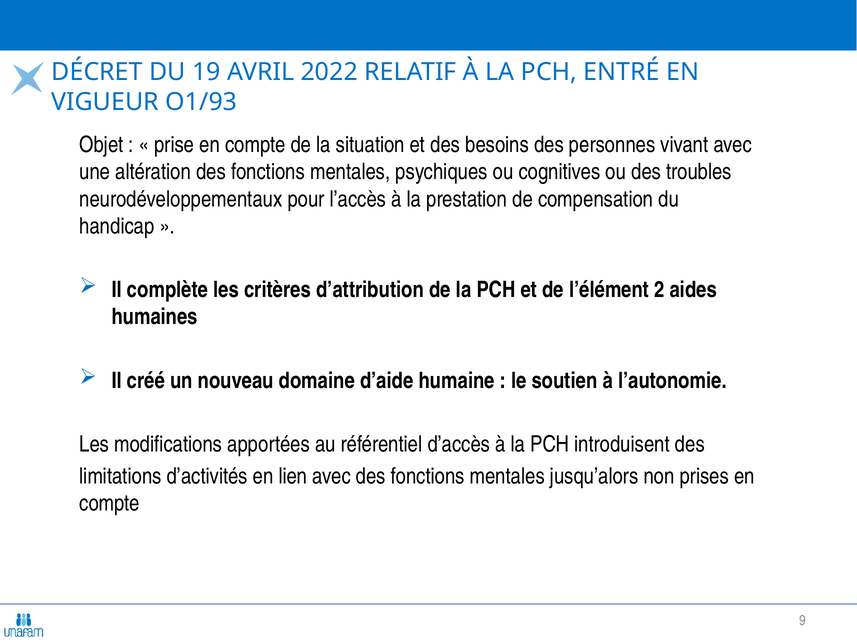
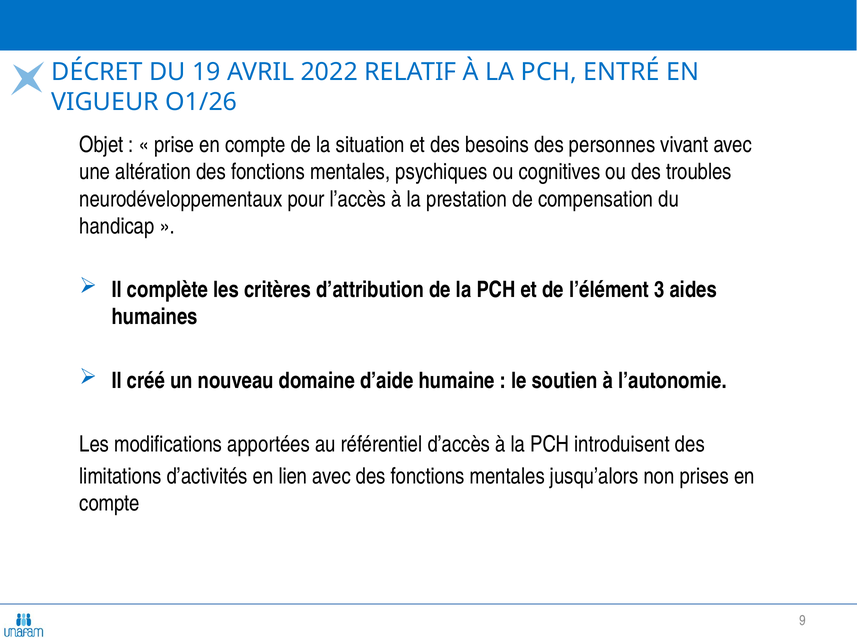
O1/93: O1/93 -> O1/26 (201, 102)
2: 2 -> 3 (659, 290)
